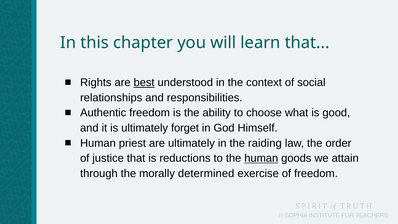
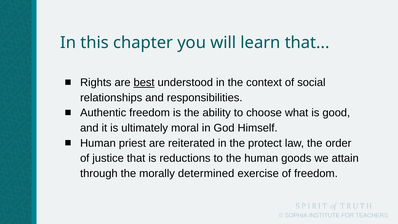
forget: forget -> moral (185, 128)
are ultimately: ultimately -> reiterated (191, 143)
raiding: raiding -> protect (265, 143)
human underline: present -> none (261, 158)
